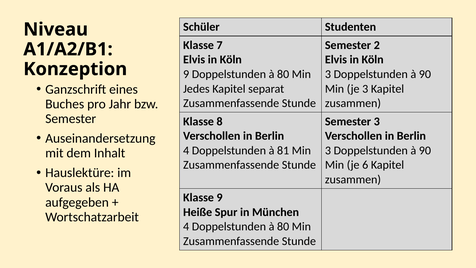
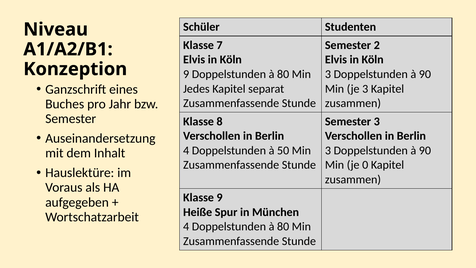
81: 81 -> 50 (283, 150)
6: 6 -> 0 (365, 165)
